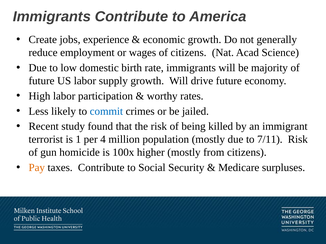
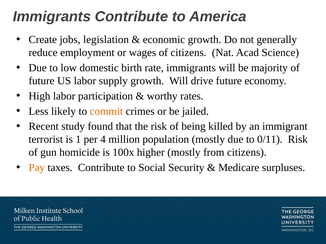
experience: experience -> legislation (106, 40)
commit colour: blue -> orange (106, 111)
7/11: 7/11 -> 0/11 (270, 140)
